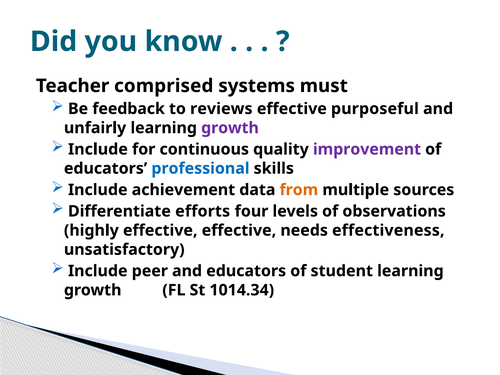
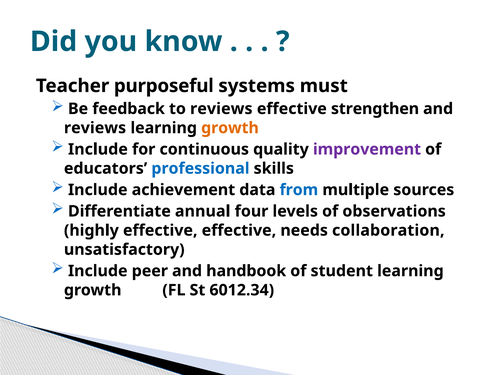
comprised: comprised -> purposeful (164, 86)
purposeful: purposeful -> strengthen (375, 109)
unfairly: unfairly -> reviews (95, 128)
growth colour: purple -> orange (230, 128)
from colour: orange -> blue (299, 190)
efforts: efforts -> annual (203, 211)
effectiveness: effectiveness -> collaboration (388, 230)
and educators: educators -> handbook (246, 271)
1014.34: 1014.34 -> 6012.34 (242, 290)
